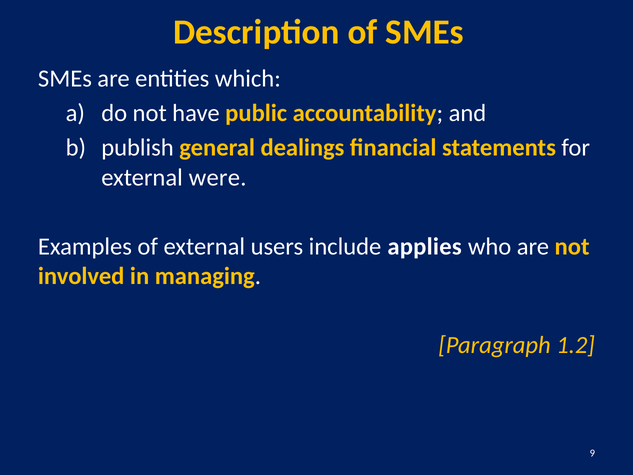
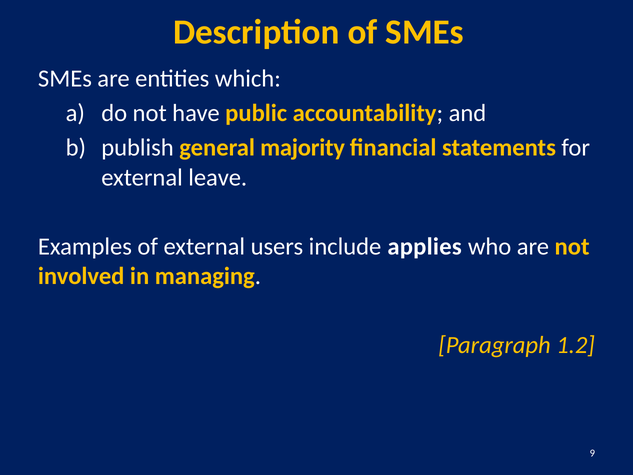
dealings: dealings -> majority (303, 148)
were: were -> leave (218, 177)
